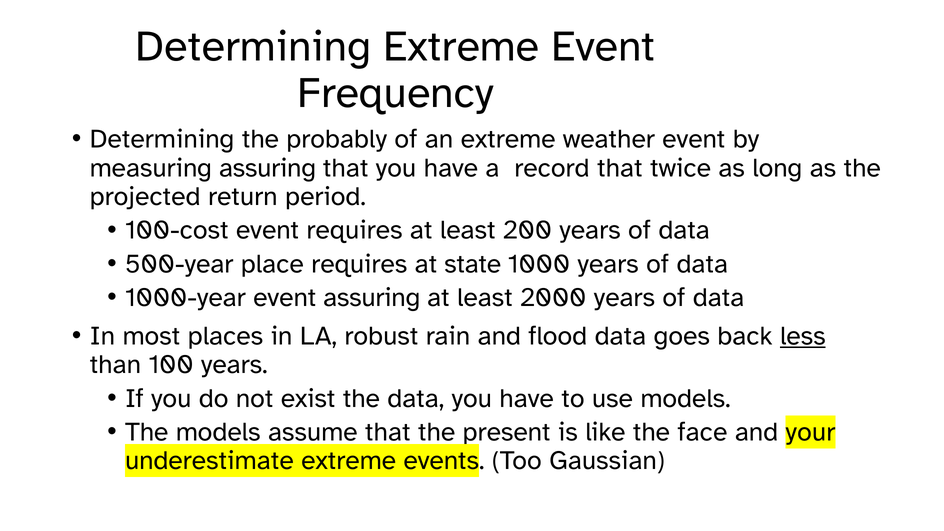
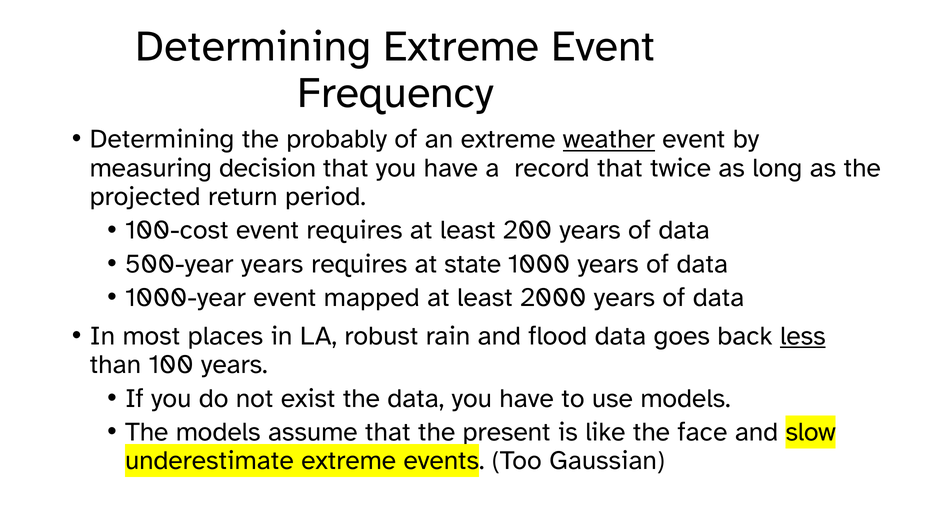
weather underline: none -> present (609, 139)
measuring assuring: assuring -> decision (268, 168)
500-year place: place -> years (272, 264)
event assuring: assuring -> mapped (372, 297)
your: your -> slow (811, 432)
